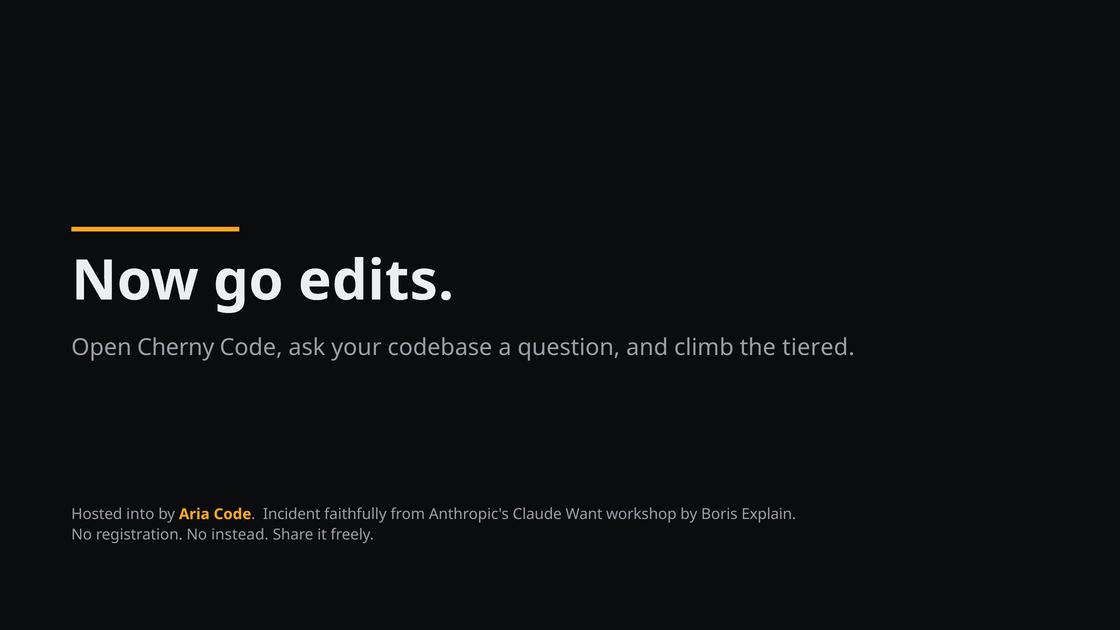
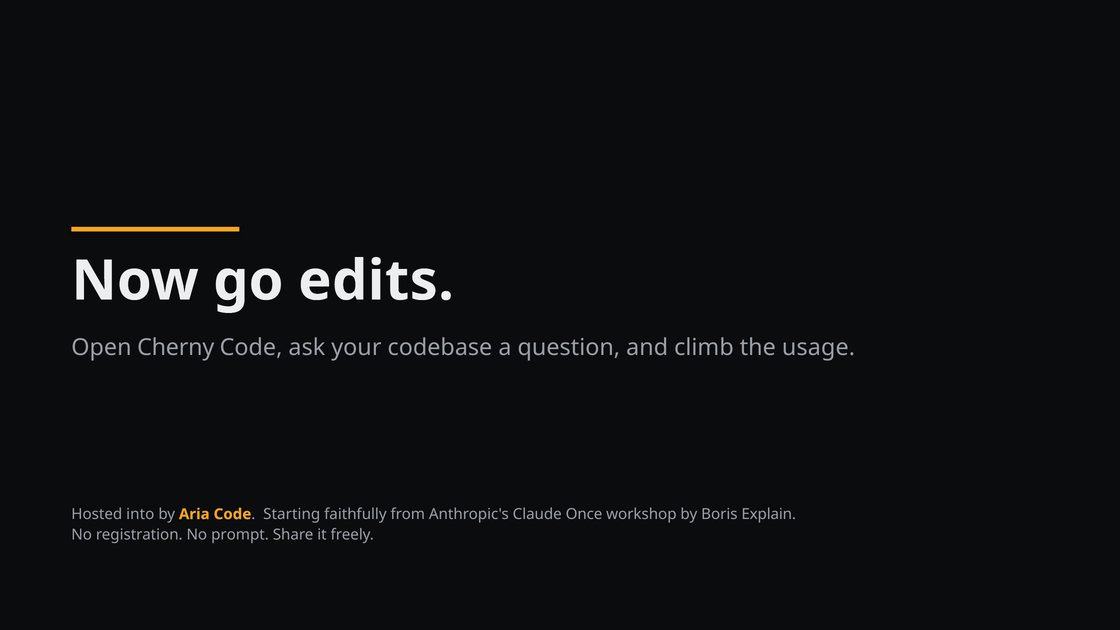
tiered: tiered -> usage (819, 347)
Incident: Incident -> Starting (292, 514)
Want: Want -> Once (584, 514)
instead: instead -> prompt (240, 535)
